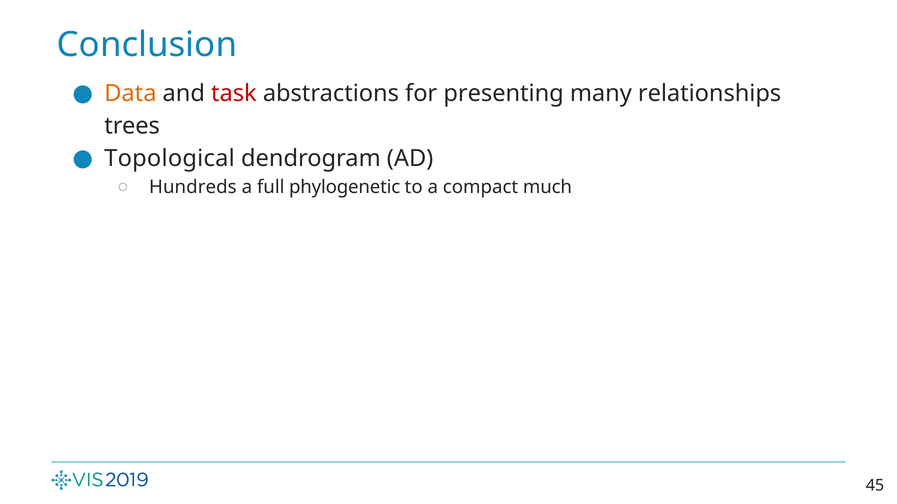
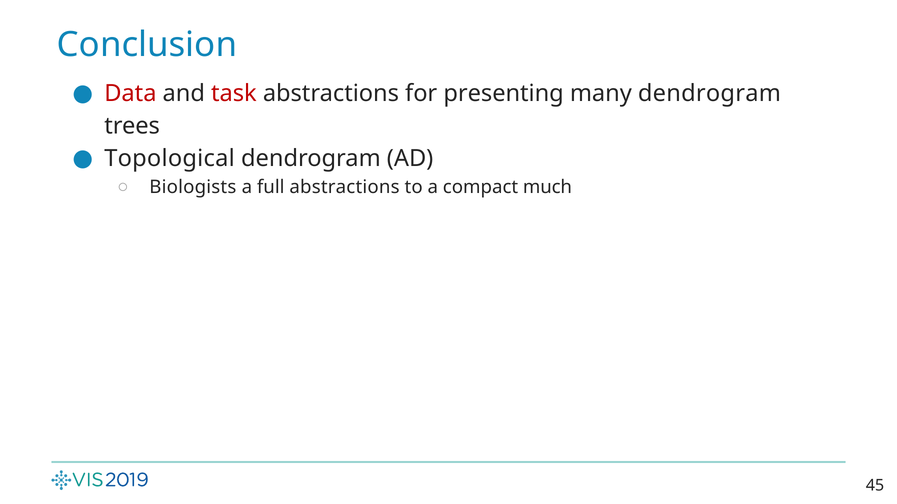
Data colour: orange -> red (130, 93)
many relationships: relationships -> dendrogram (709, 93)
Hundreds: Hundreds -> Biologists (193, 187)
full phylogenetic: phylogenetic -> abstractions (345, 187)
